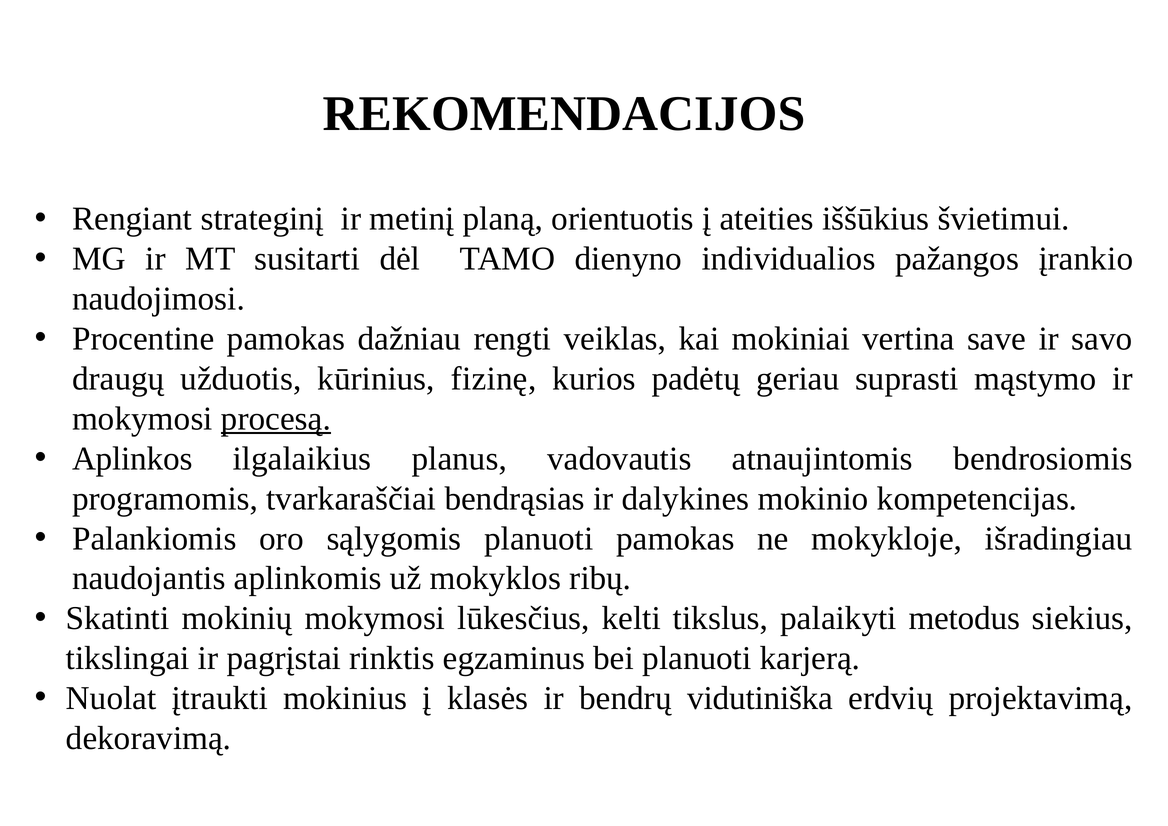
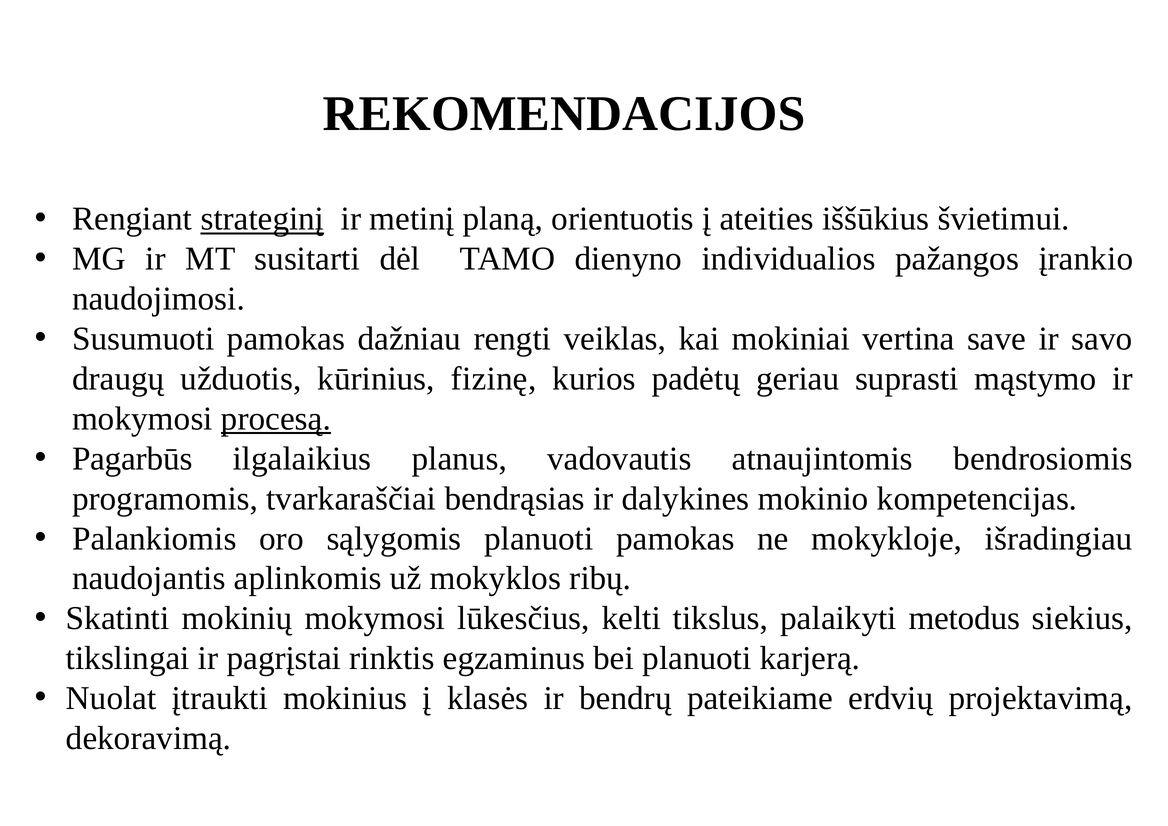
strateginį underline: none -> present (262, 219)
Procentine: Procentine -> Susumuoti (143, 339)
Aplinkos: Aplinkos -> Pagarbūs (132, 459)
vidutiniška: vidutiniška -> pateikiame (760, 698)
